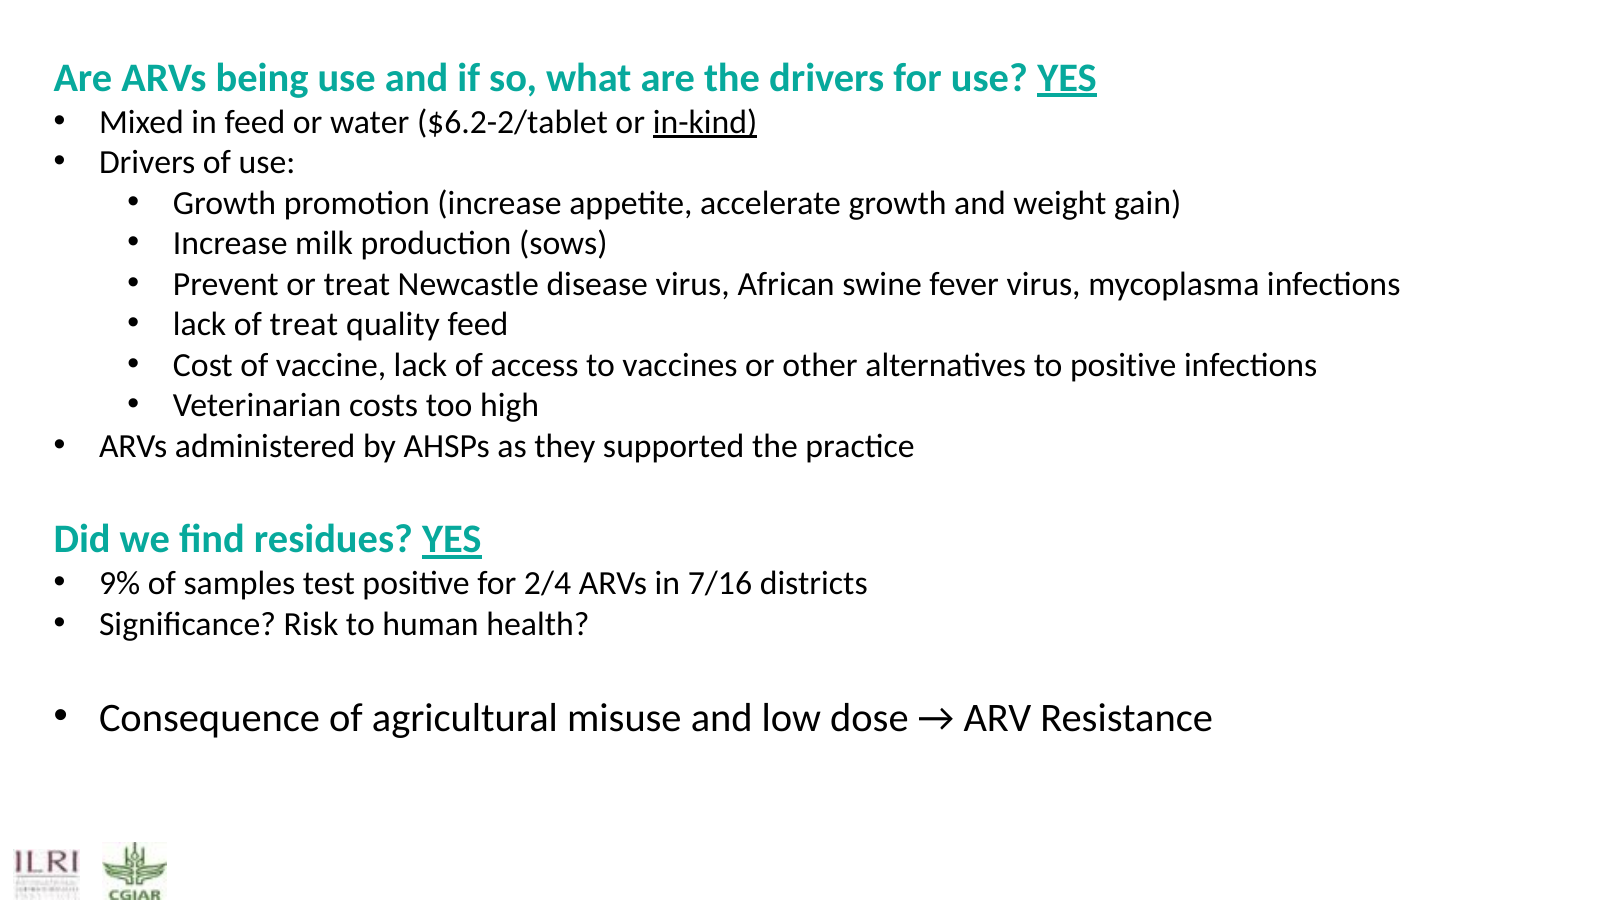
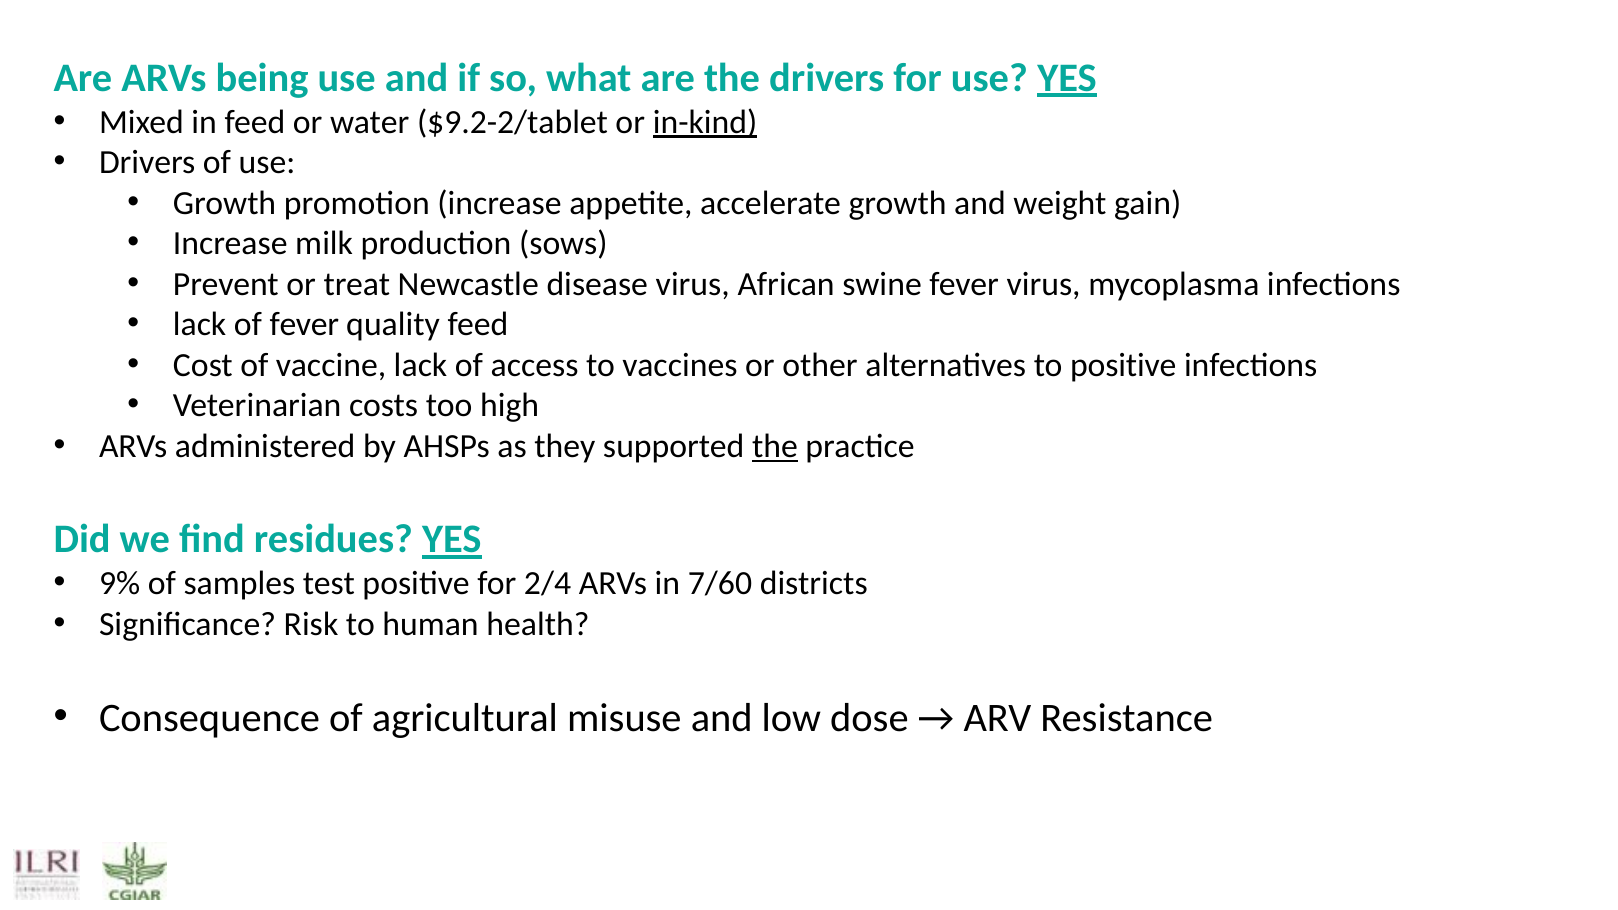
$6.2-2/tablet: $6.2-2/tablet -> $9.2-2/tablet (512, 122)
of treat: treat -> fever (304, 325)
the underline: none -> present (775, 446)
7/16: 7/16 -> 7/60 (720, 584)
